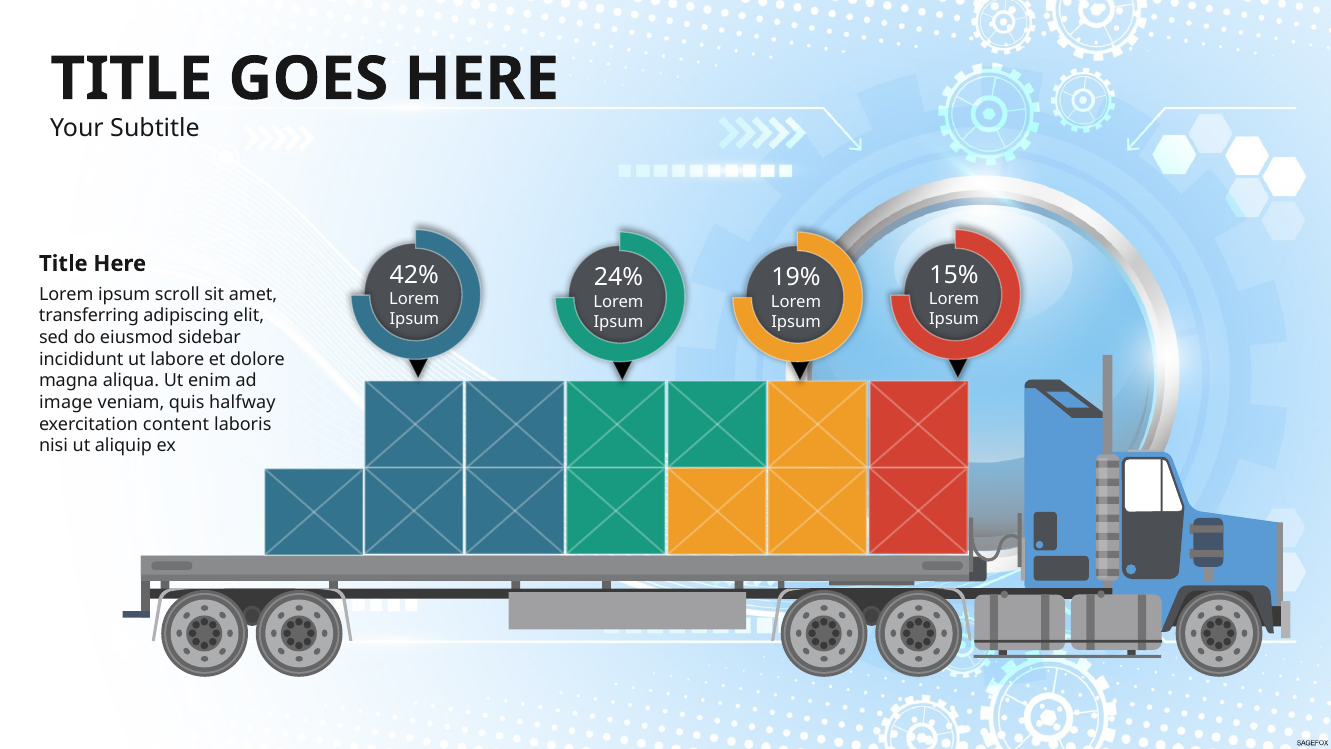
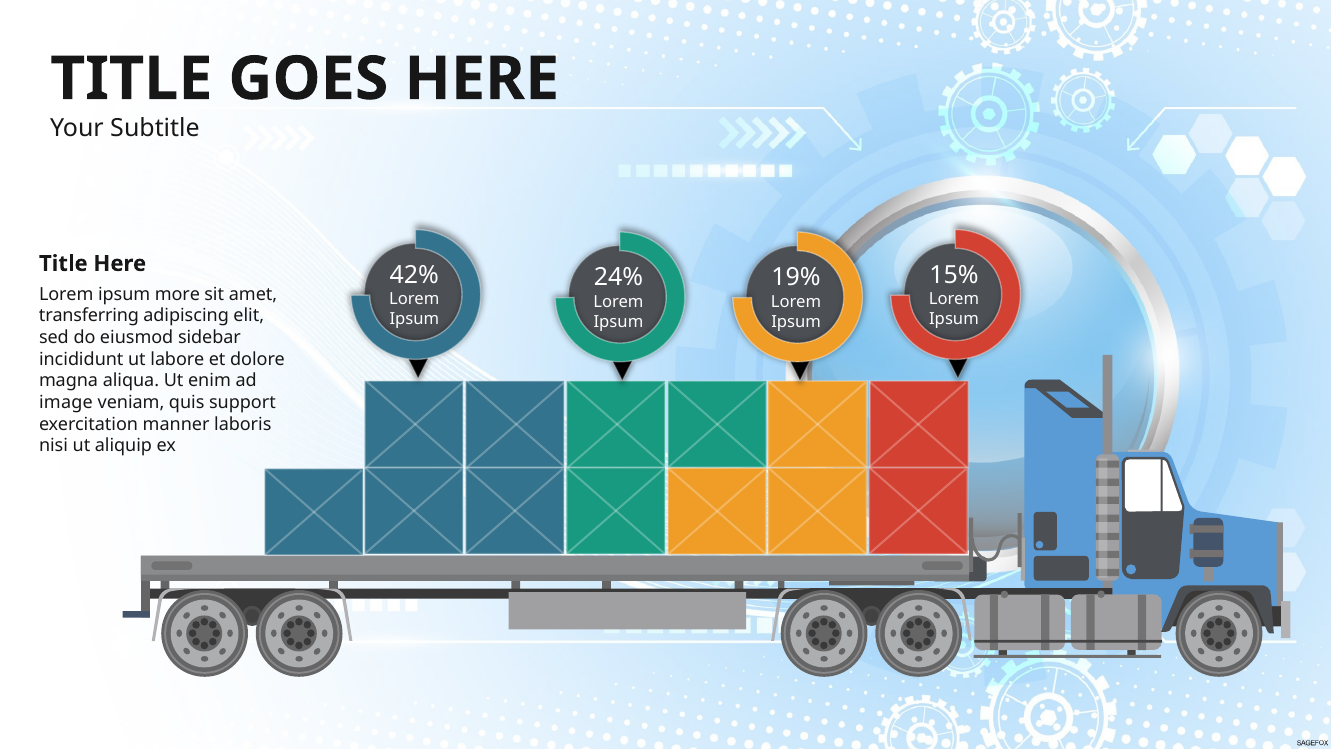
scroll: scroll -> more (177, 294)
halfway: halfway -> support (242, 403)
content: content -> manner (176, 424)
